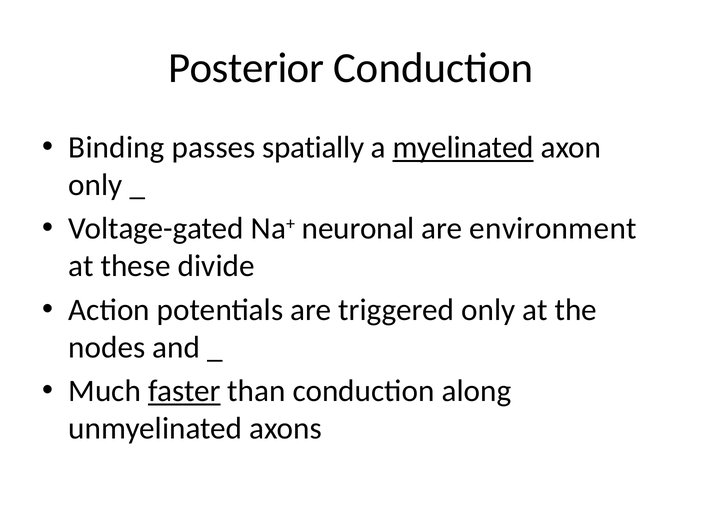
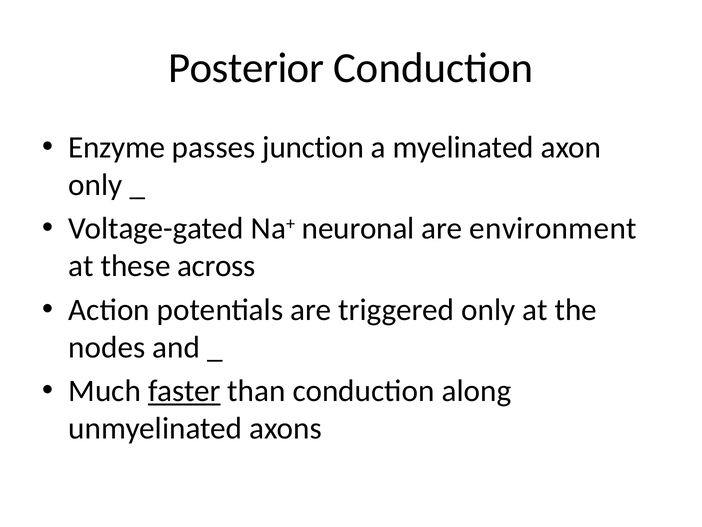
Binding: Binding -> Enzyme (117, 147)
spatially: spatially -> junction (313, 147)
myelinated underline: present -> none (463, 147)
divide: divide -> across (216, 266)
